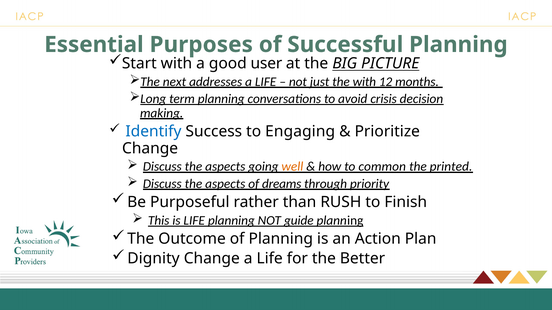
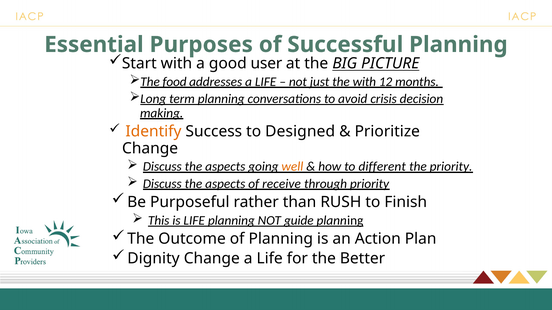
next: next -> food (175, 82)
Identify colour: blue -> orange (153, 132)
Engaging: Engaging -> Designed (300, 132)
common: common -> different (382, 167)
the printed: printed -> priority (451, 167)
dreams: dreams -> receive (282, 184)
